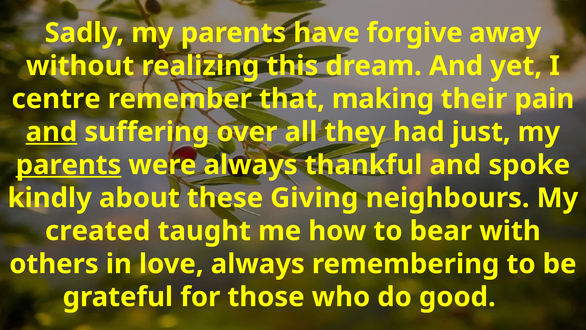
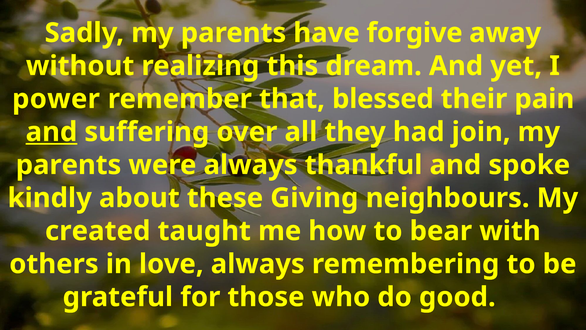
centre: centre -> power (56, 99)
making: making -> blessed (383, 99)
just: just -> join (481, 132)
parents underline: present -> none (69, 165)
